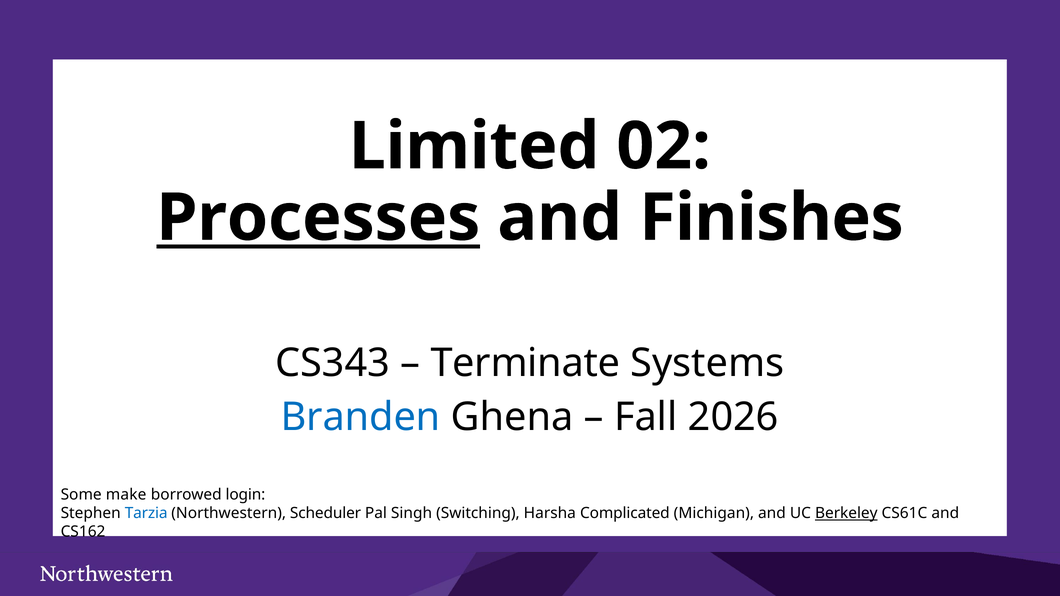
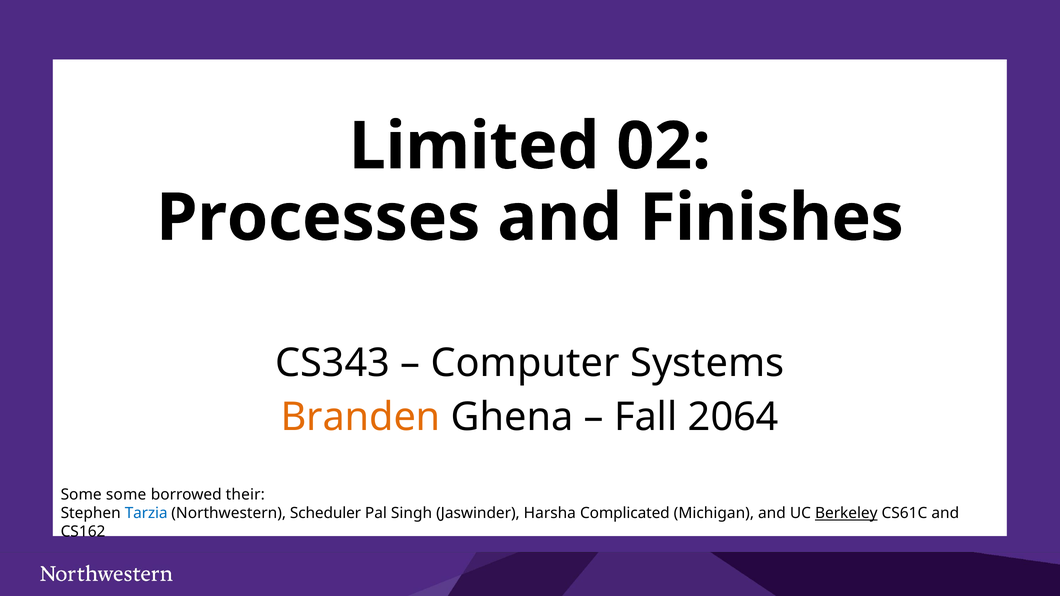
Processes underline: present -> none (318, 218)
Terminate: Terminate -> Computer (525, 363)
Branden colour: blue -> orange (361, 417)
2026: 2026 -> 2064 (733, 417)
Some make: make -> some (126, 495)
login: login -> their (245, 495)
Switching: Switching -> Jaswinder (478, 513)
